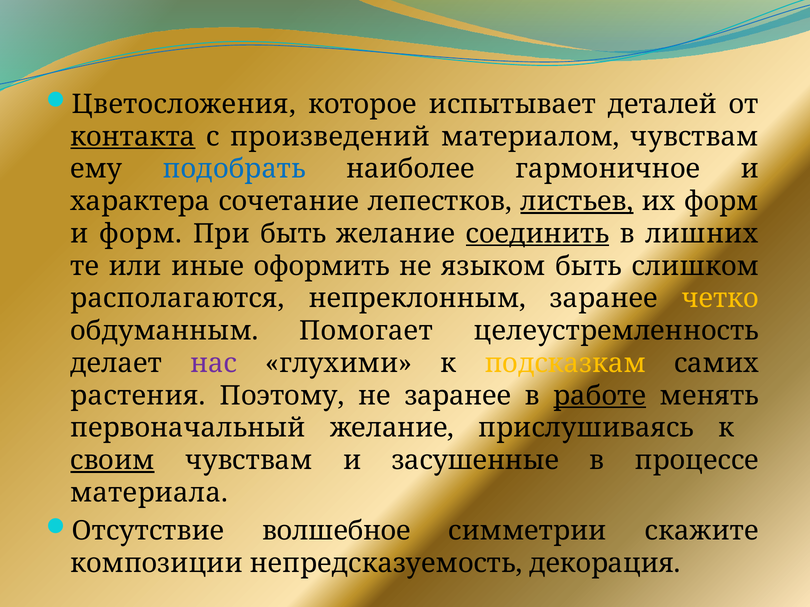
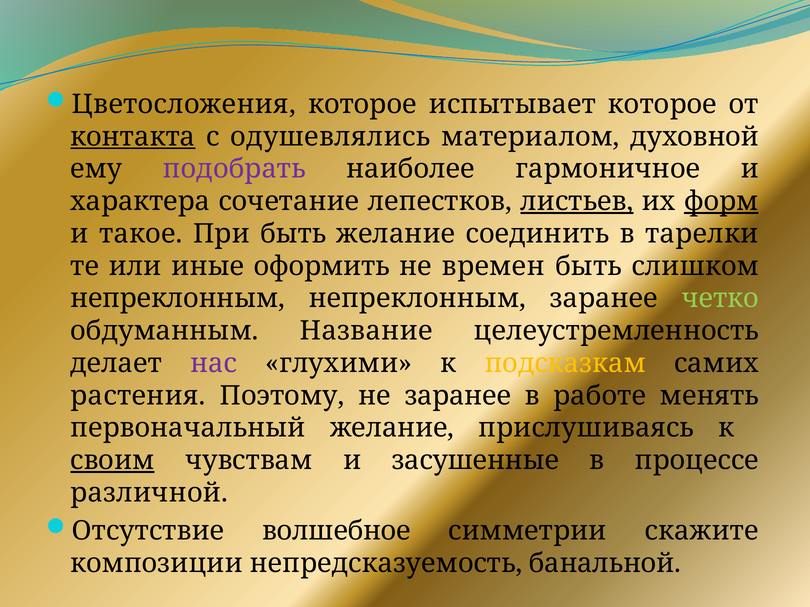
испытывает деталей: деталей -> которое (662, 104)
произведений: произведений -> одушевлялись (330, 137)
материалом чувствам: чувствам -> духовной (695, 137)
подобрать colour: blue -> purple (234, 169)
форм underline: none -> present (721, 202)
и форм: форм -> такое (141, 234)
соединить underline: present -> none (537, 234)
лишних: лишних -> тарелки (702, 234)
языком: языком -> времен (493, 266)
располагаются: располагаются -> непреклонным (178, 299)
четко colour: yellow -> light green (720, 299)
Помогает: Помогает -> Название (366, 331)
работе underline: present -> none (600, 396)
материала: материала -> различной (149, 493)
декорация: декорация -> банальной (605, 564)
